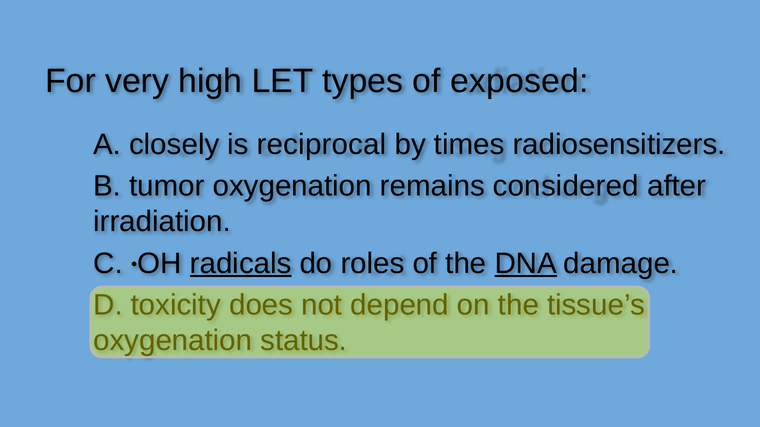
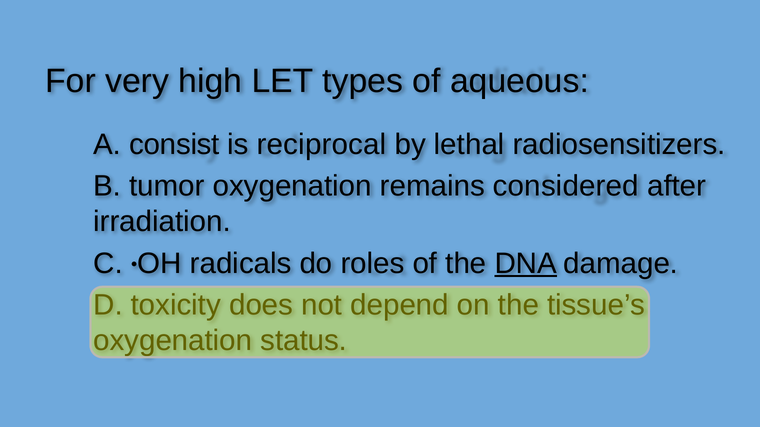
exposed: exposed -> aqueous (519, 81)
closely: closely -> consist (174, 144)
times: times -> lethal (469, 144)
radicals underline: present -> none (241, 264)
